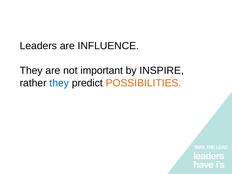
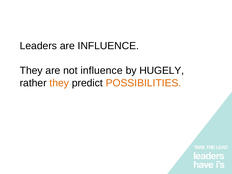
not important: important -> influence (102, 71)
INSPIRE: INSPIRE -> HUGELY (162, 71)
they colour: blue -> orange (59, 83)
